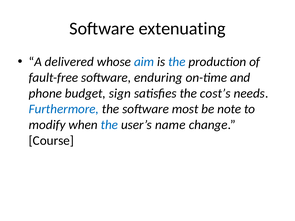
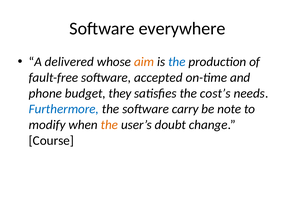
extenuating: extenuating -> everywhere (182, 29)
aim colour: blue -> orange (144, 62)
enduring: enduring -> accepted (158, 78)
sign: sign -> they (120, 93)
most: most -> carry (185, 109)
the colour: blue -> orange (109, 125)
name: name -> doubt (170, 125)
